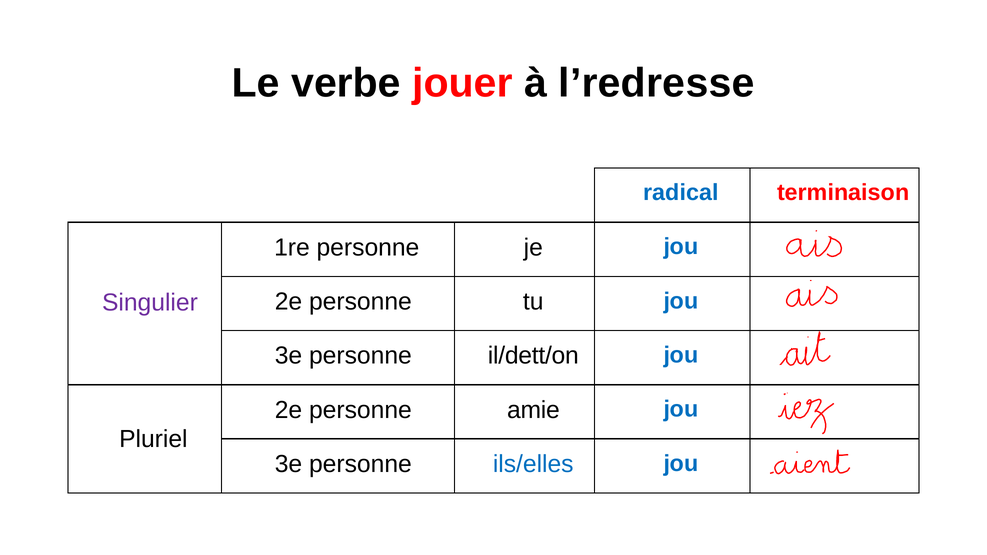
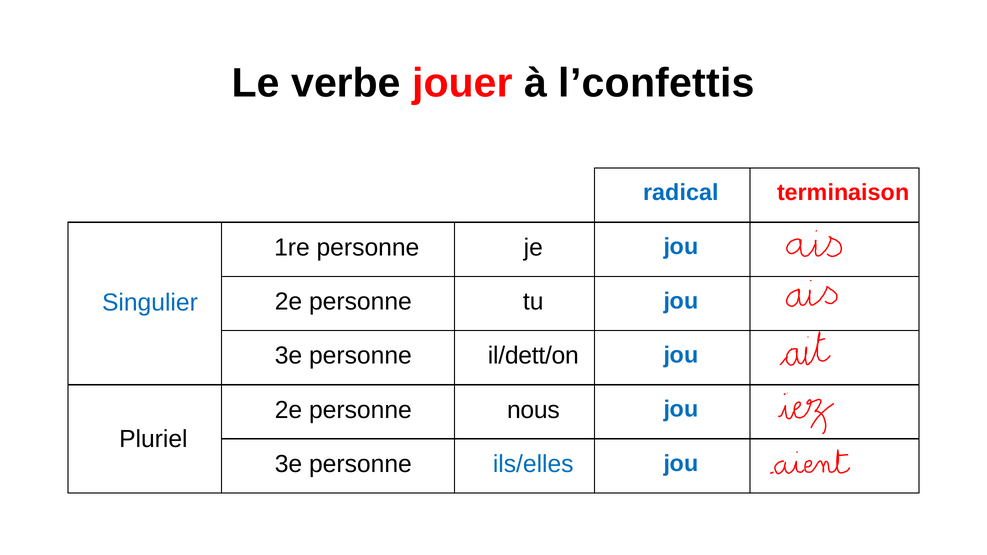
l’redresse: l’redresse -> l’confettis (657, 83)
Singulier colour: purple -> blue (150, 303)
amie: amie -> nous (533, 410)
